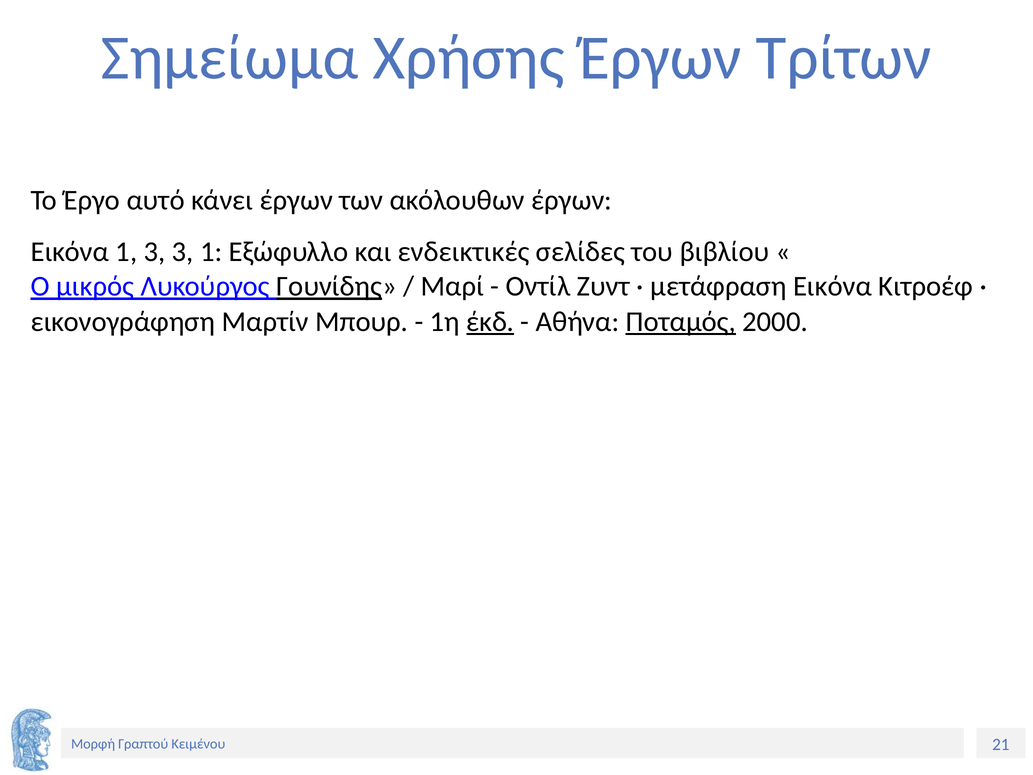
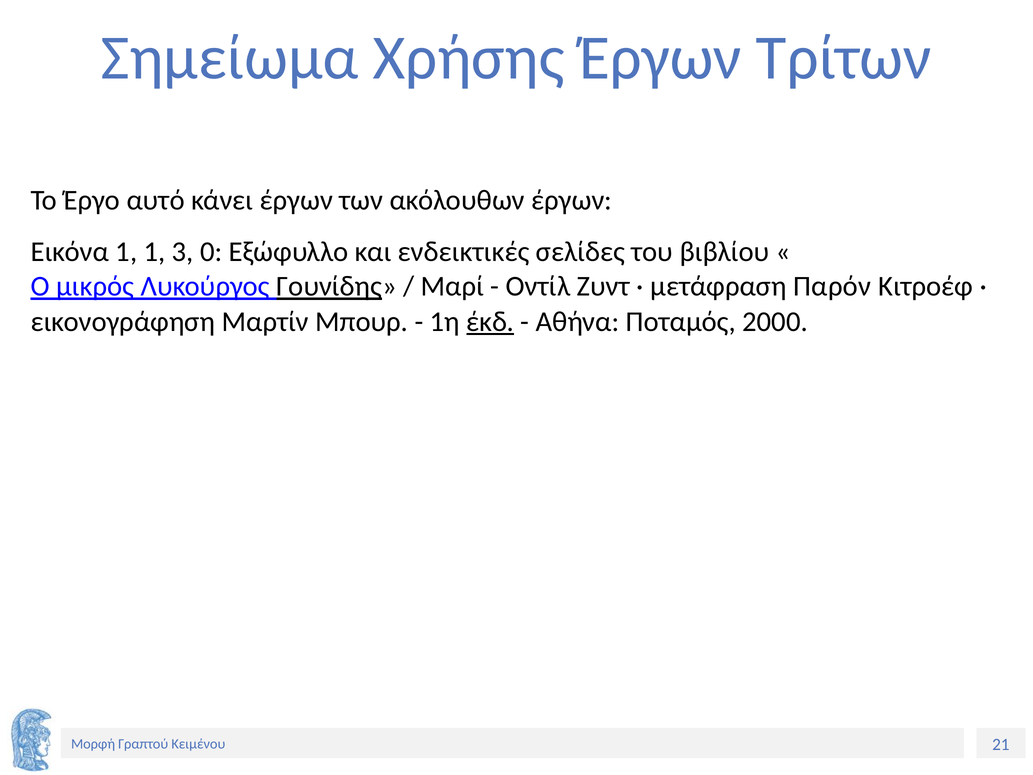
1 3: 3 -> 1 (154, 252)
3 1: 1 -> 0 (211, 252)
μετάφραση Εικόνα: Εικόνα -> Παρόν (832, 286)
Ποταμός underline: present -> none (681, 321)
